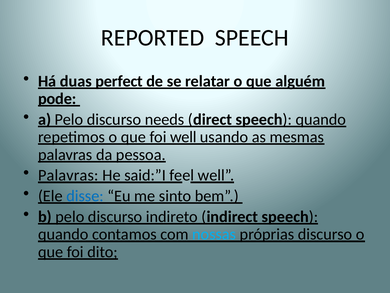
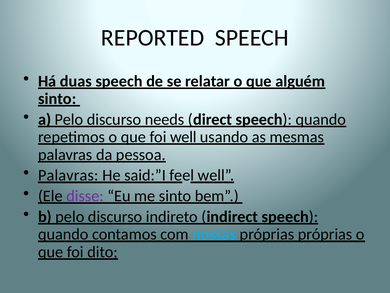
duas perfect: perfect -> speech (119, 81)
pode: pode -> sinto (57, 99)
disse colour: blue -> purple (85, 196)
próprias discurso: discurso -> próprias (325, 234)
